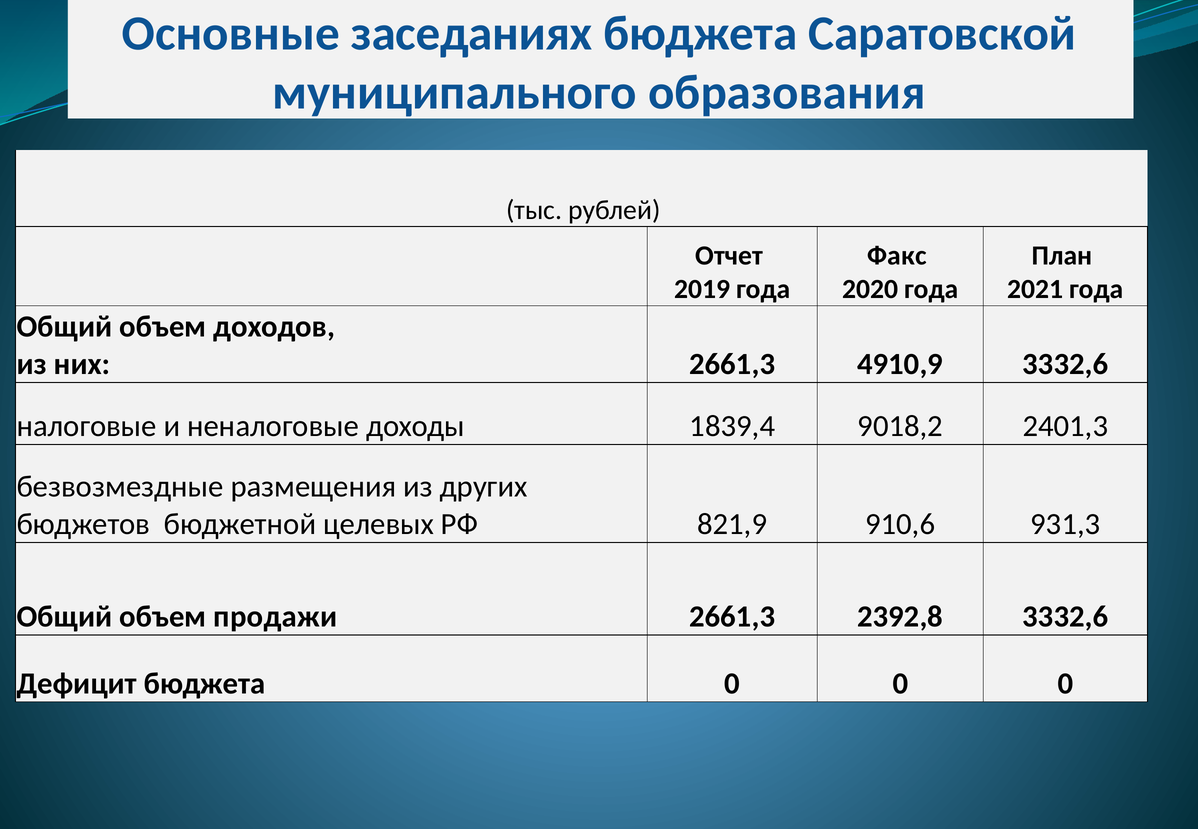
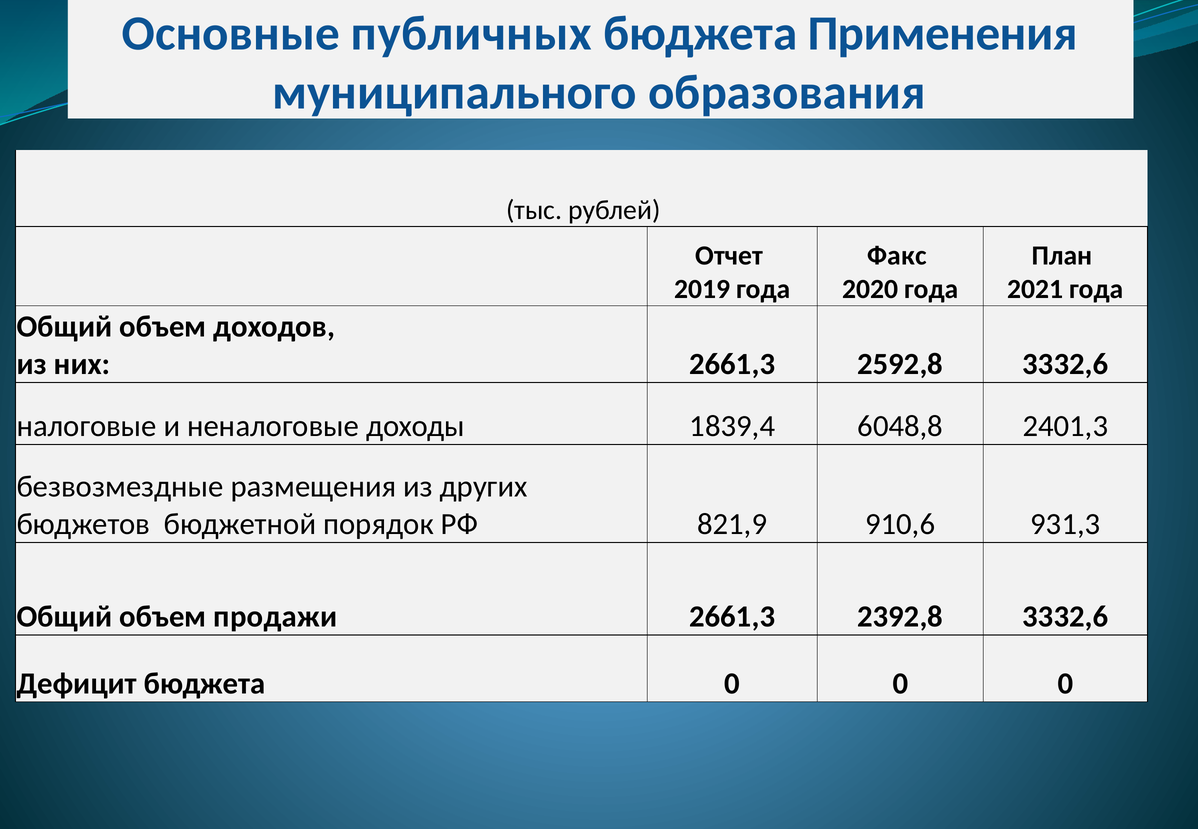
заседаниях: заседаниях -> публичных (471, 33)
Саратовской: Саратовской -> Применения (943, 33)
4910,9: 4910,9 -> 2592,8 (900, 364)
9018,2: 9018,2 -> 6048,8 (900, 426)
целевых: целевых -> порядок (378, 524)
